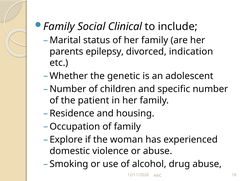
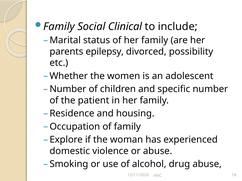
indication: indication -> possibility (191, 52)
genetic: genetic -> women (124, 76)
